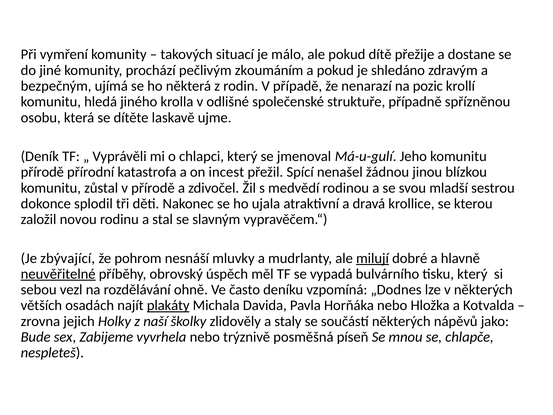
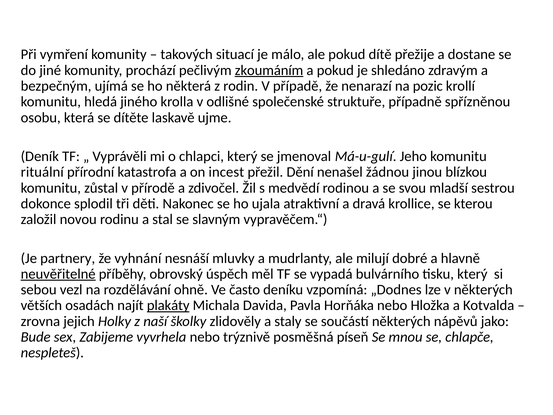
zkoumáním underline: none -> present (269, 70)
přírodě: přírodě -> rituální (42, 172)
Spící: Spící -> Dění (300, 172)
zbývající: zbývající -> partnery (68, 258)
pohrom: pohrom -> vyhnání (138, 258)
milují underline: present -> none (373, 258)
